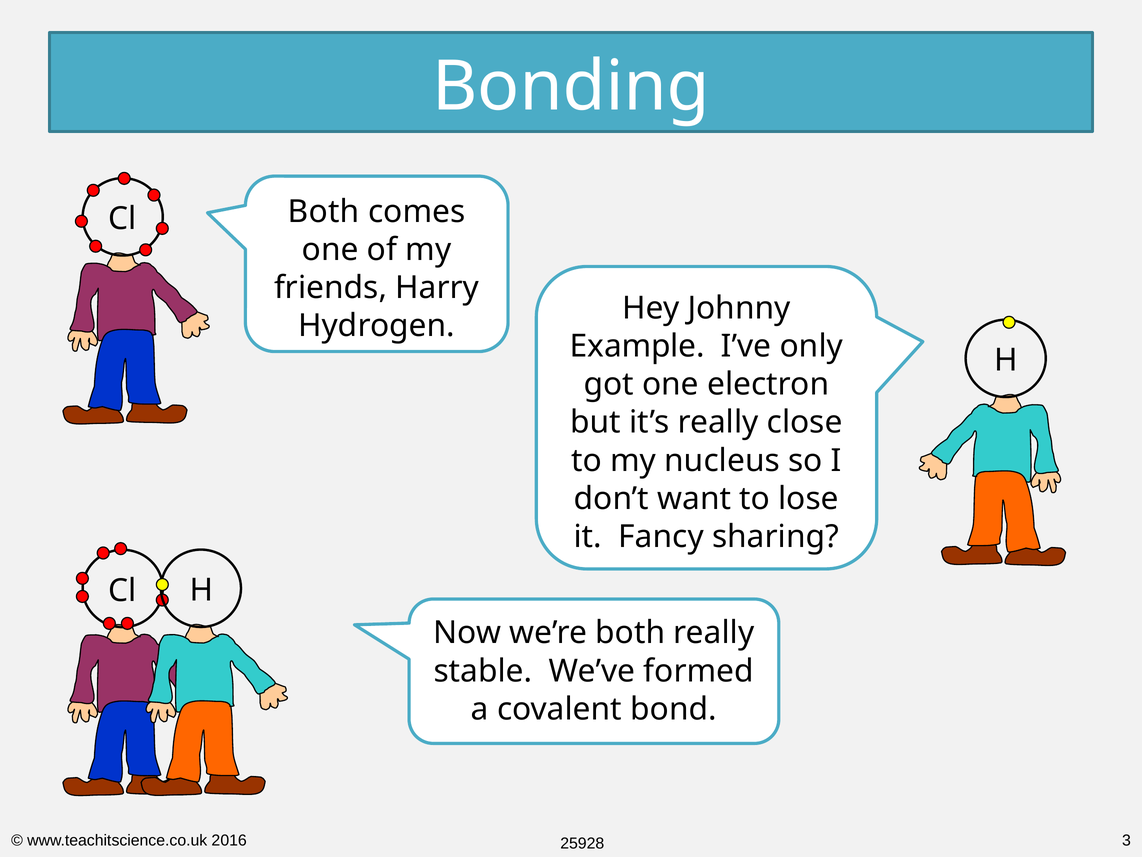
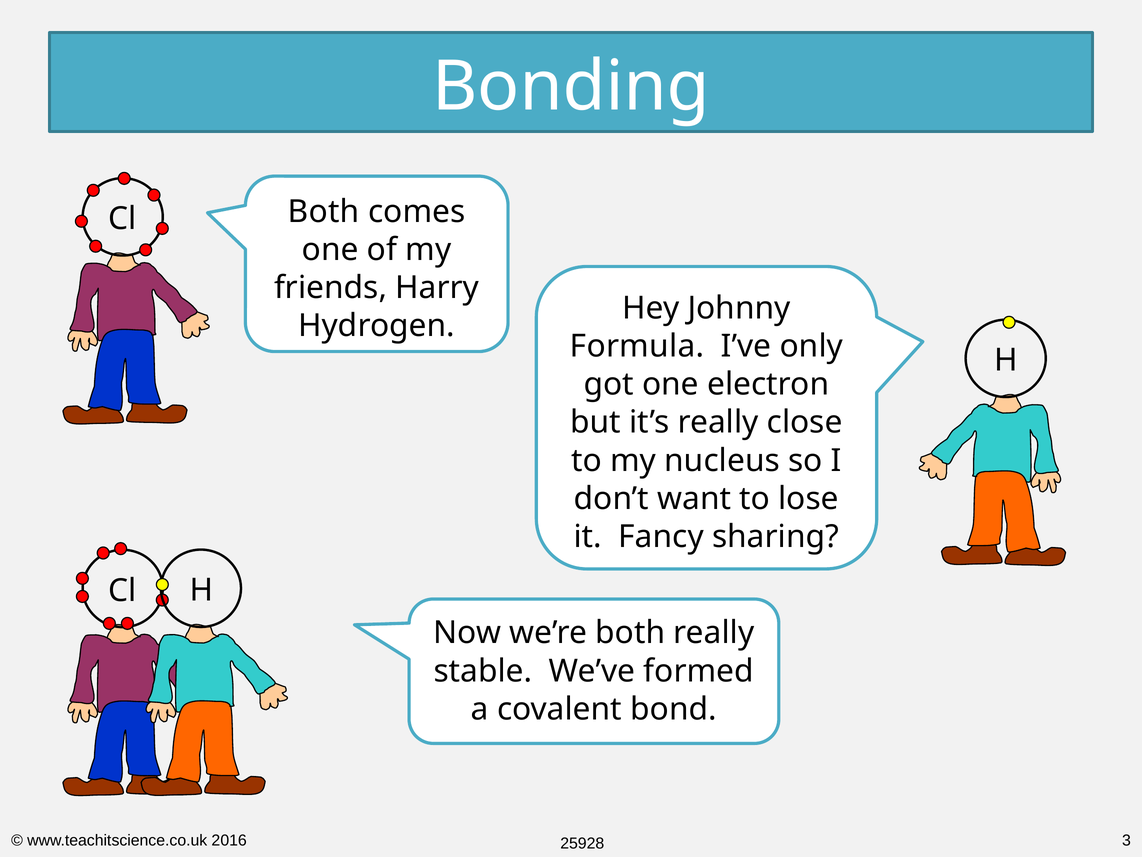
Example: Example -> Formula (637, 346)
